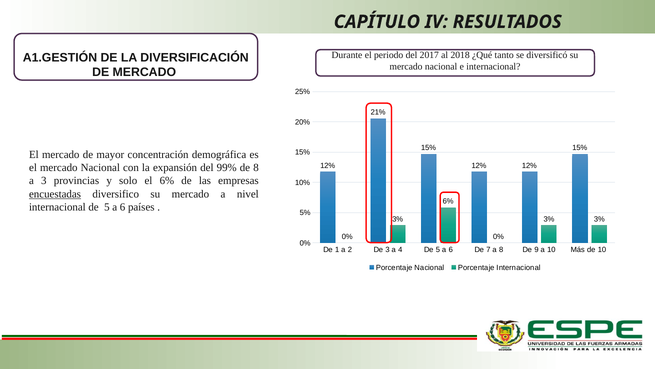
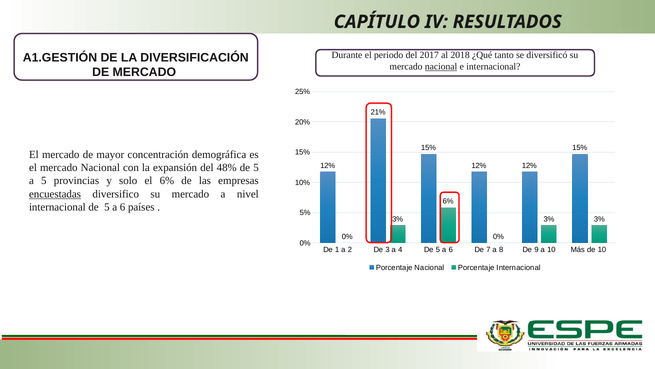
nacional underline: none -> present (441, 67)
99%: 99% -> 48% (227, 167)
8: 8 -> 5 (256, 167)
a 3: 3 -> 5 (44, 181)
